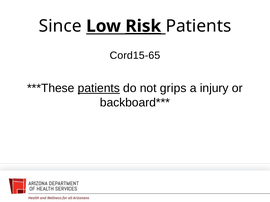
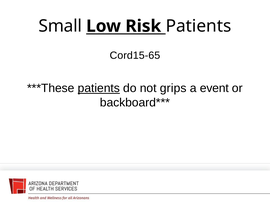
Since: Since -> Small (60, 26)
Risk underline: present -> none (143, 26)
injury: injury -> event (214, 88)
